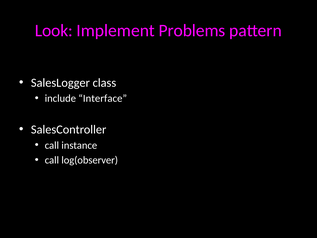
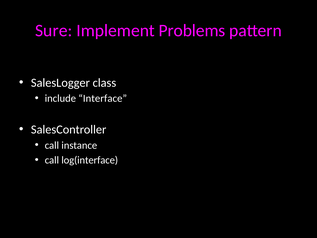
Look: Look -> Sure (54, 31)
log(observer: log(observer -> log(interface (90, 160)
